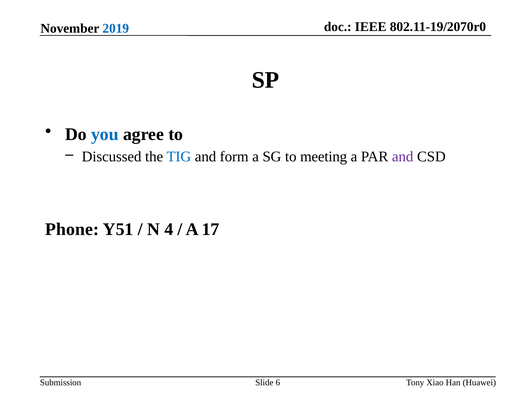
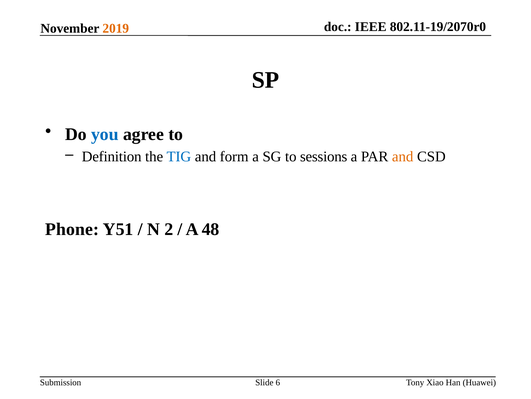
2019 colour: blue -> orange (116, 28)
Discussed: Discussed -> Definition (112, 156)
meeting: meeting -> sessions (324, 156)
and colour: purple -> orange (403, 156)
4: 4 -> 2 (169, 229)
17: 17 -> 48 (211, 229)
